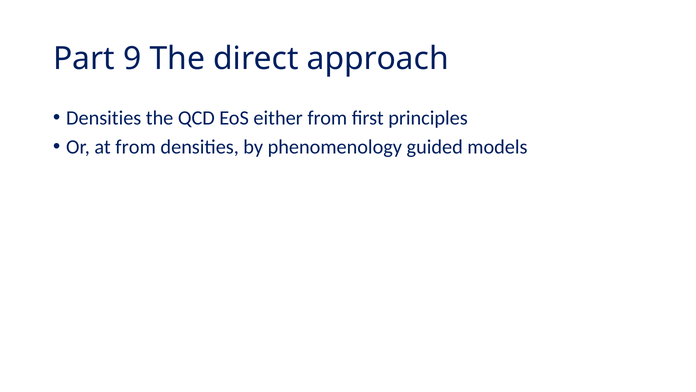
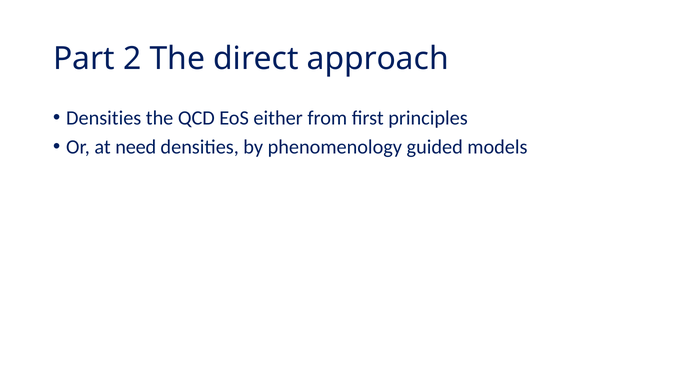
9: 9 -> 2 (132, 58)
at from: from -> need (136, 147)
